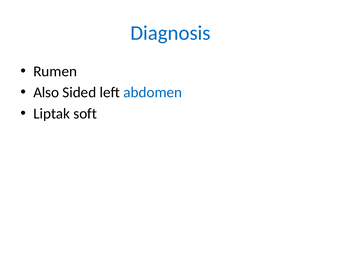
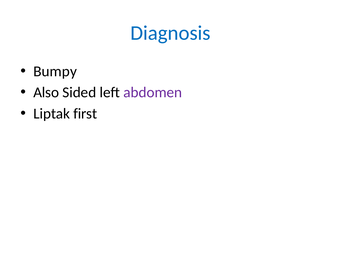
Rumen: Rumen -> Bumpy (55, 72)
abdomen colour: blue -> purple (153, 93)
soft: soft -> first (85, 114)
